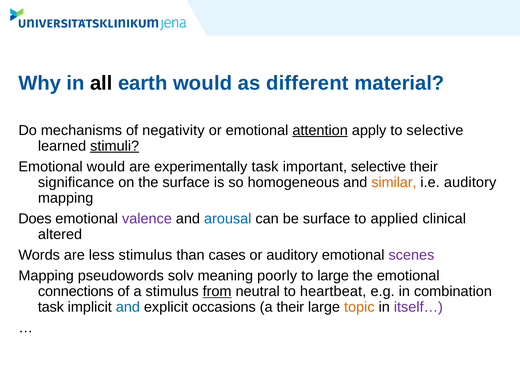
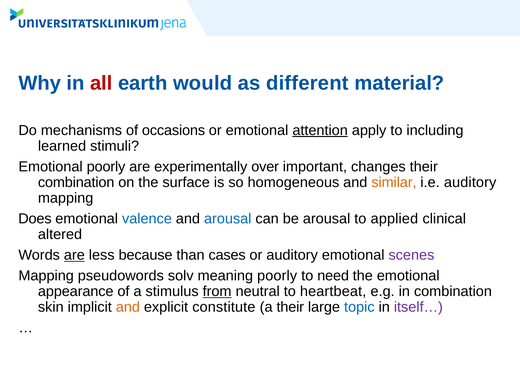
all colour: black -> red (101, 83)
negativity: negativity -> occasions (174, 130)
to selective: selective -> including (435, 130)
stimuli underline: present -> none (115, 146)
Emotional would: would -> poorly (106, 167)
experimentally task: task -> over (265, 167)
important selective: selective -> changes (378, 167)
significance: significance -> combination (76, 182)
valence colour: purple -> blue (147, 219)
be surface: surface -> arousal (327, 219)
are underline: none -> present (74, 255)
less stimulus: stimulus -> because (146, 255)
to large: large -> need (333, 276)
connections: connections -> appearance (76, 291)
task: task -> skin (51, 307)
and colour: blue -> orange (128, 307)
occasions: occasions -> constitute (224, 307)
topic colour: orange -> blue (359, 307)
